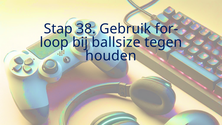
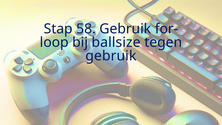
38: 38 -> 58 (86, 29)
houden: houden -> gebruik (111, 56)
